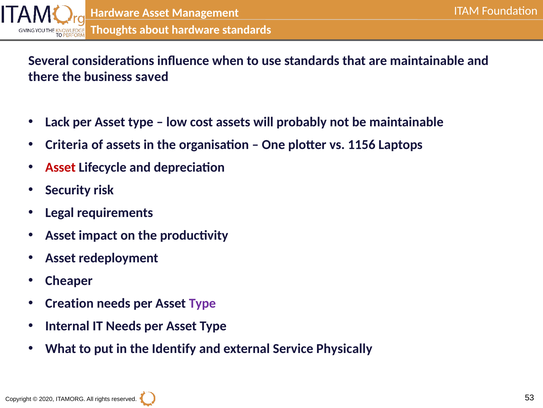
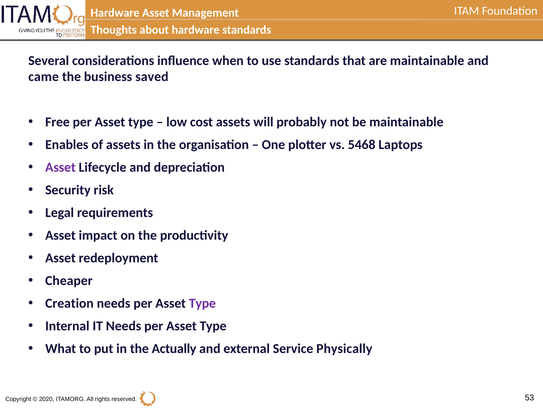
there: there -> came (44, 77)
Lack: Lack -> Free (57, 122)
Criteria: Criteria -> Enables (67, 145)
1156: 1156 -> 5468 (362, 145)
Asset colour: red -> purple (60, 167)
Identify: Identify -> Actually (174, 348)
